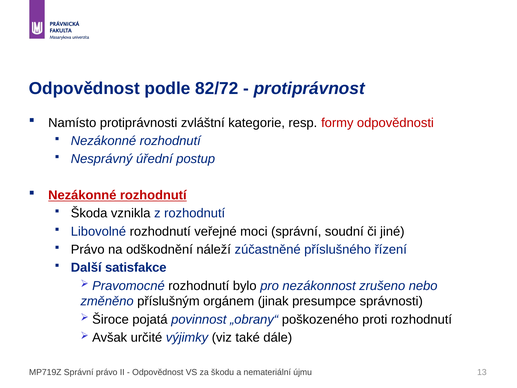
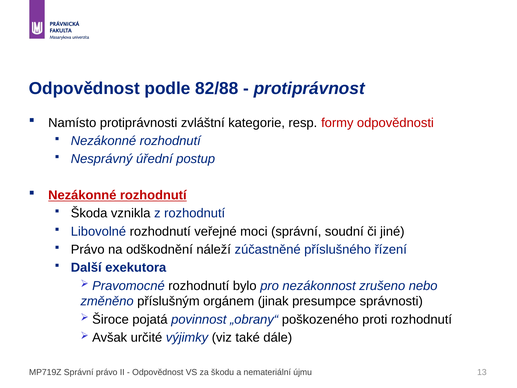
82/72: 82/72 -> 82/88 (217, 89)
satisfakce: satisfakce -> exekutora (136, 268)
